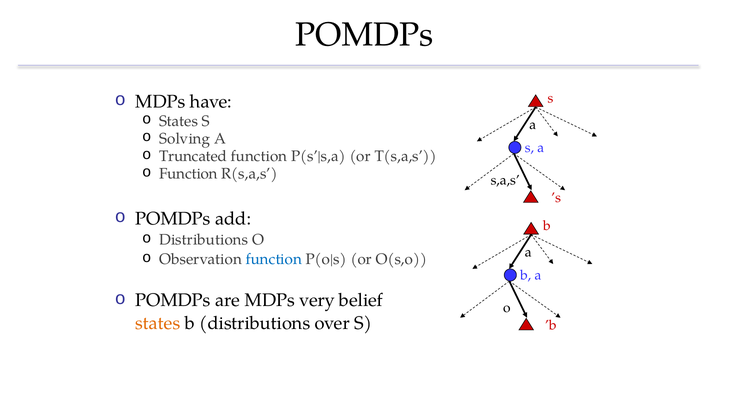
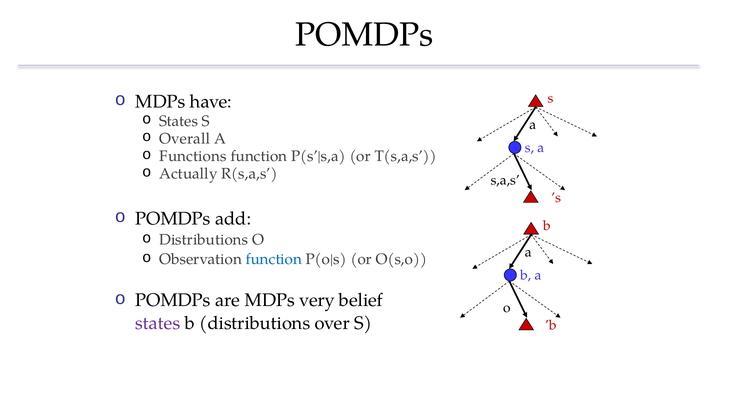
Solving: Solving -> Overall (185, 139)
Truncated: Truncated -> Functions (193, 156)
o Function: Function -> Actually (188, 174)
states colour: orange -> purple (158, 323)
